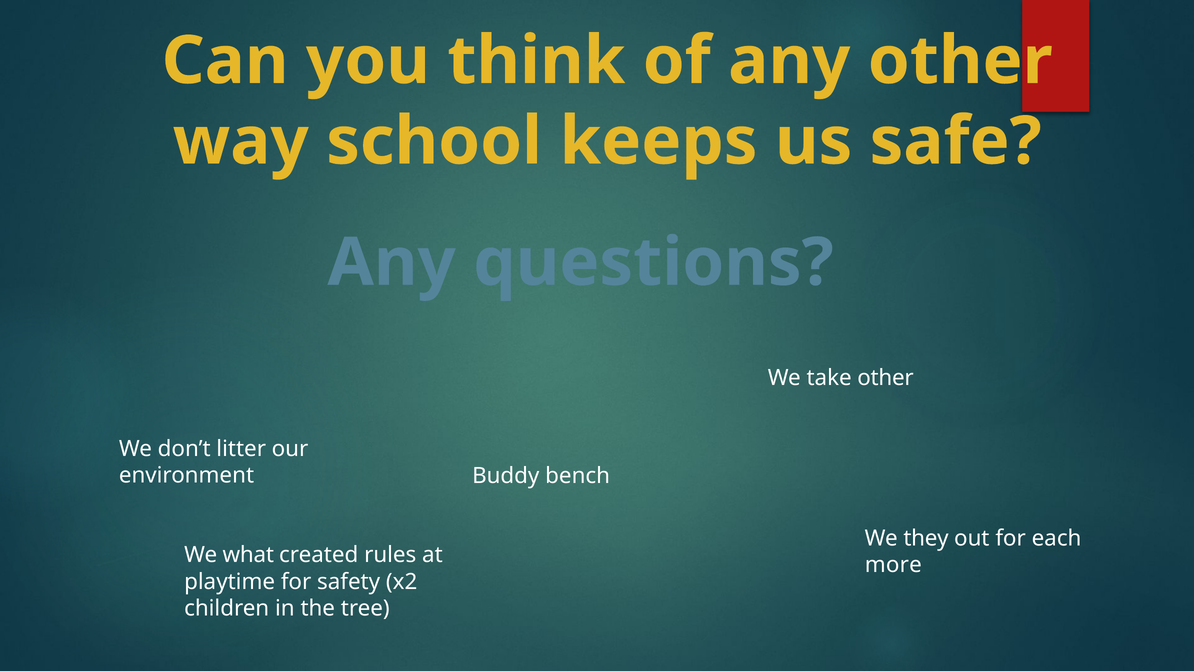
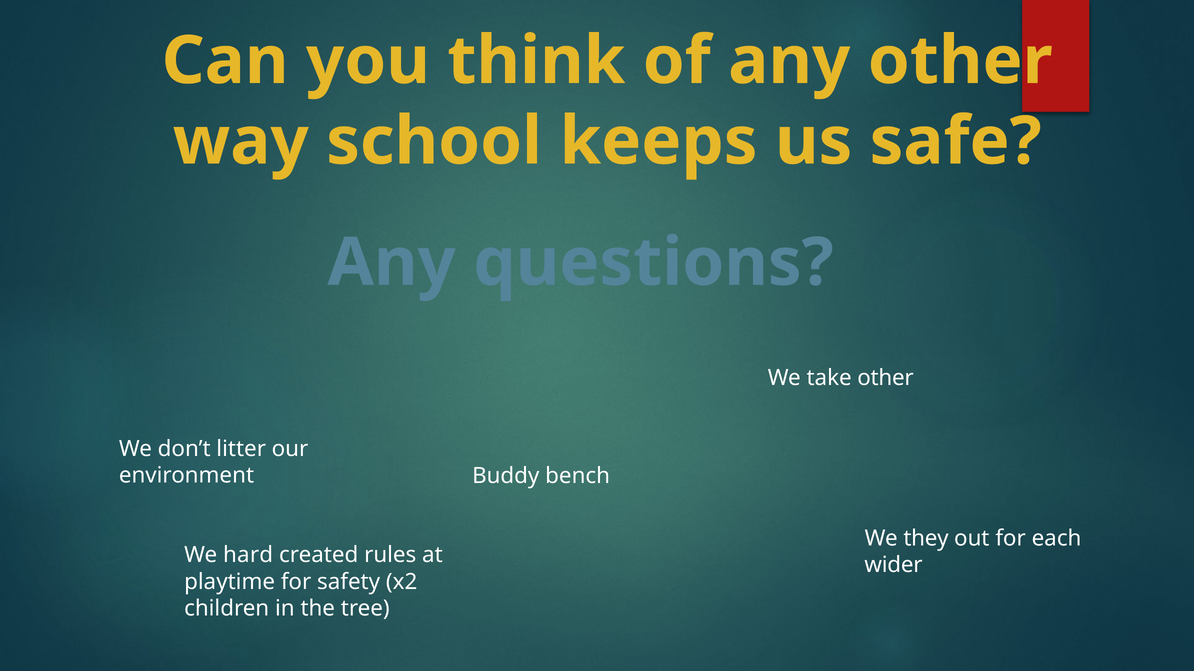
what: what -> hard (248, 555)
more: more -> wider (893, 566)
